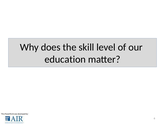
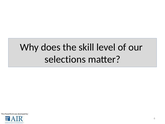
education: education -> selections (65, 59)
